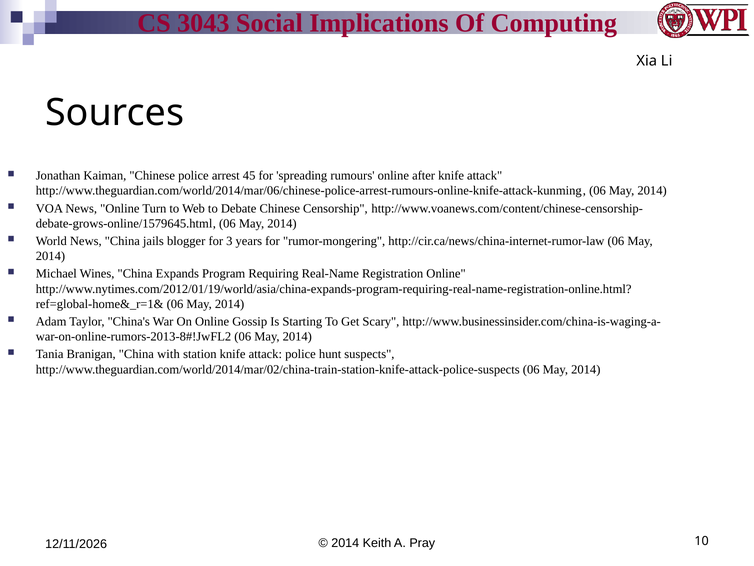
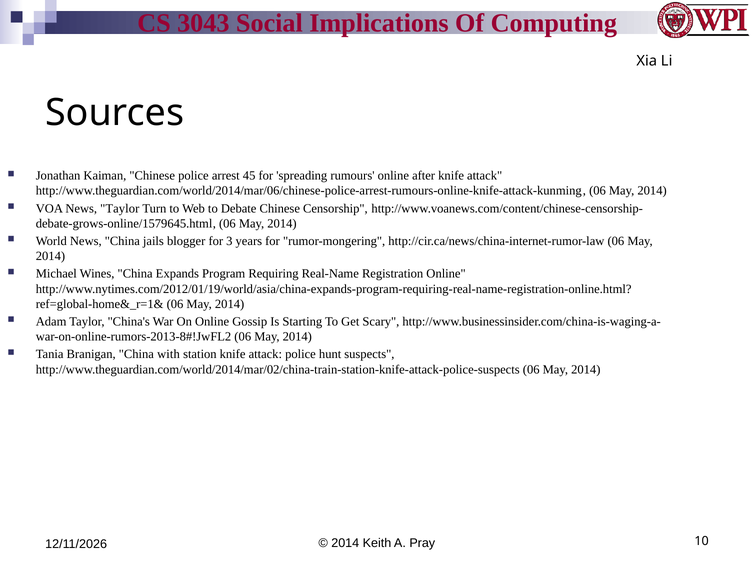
News Online: Online -> Taylor (120, 208)
